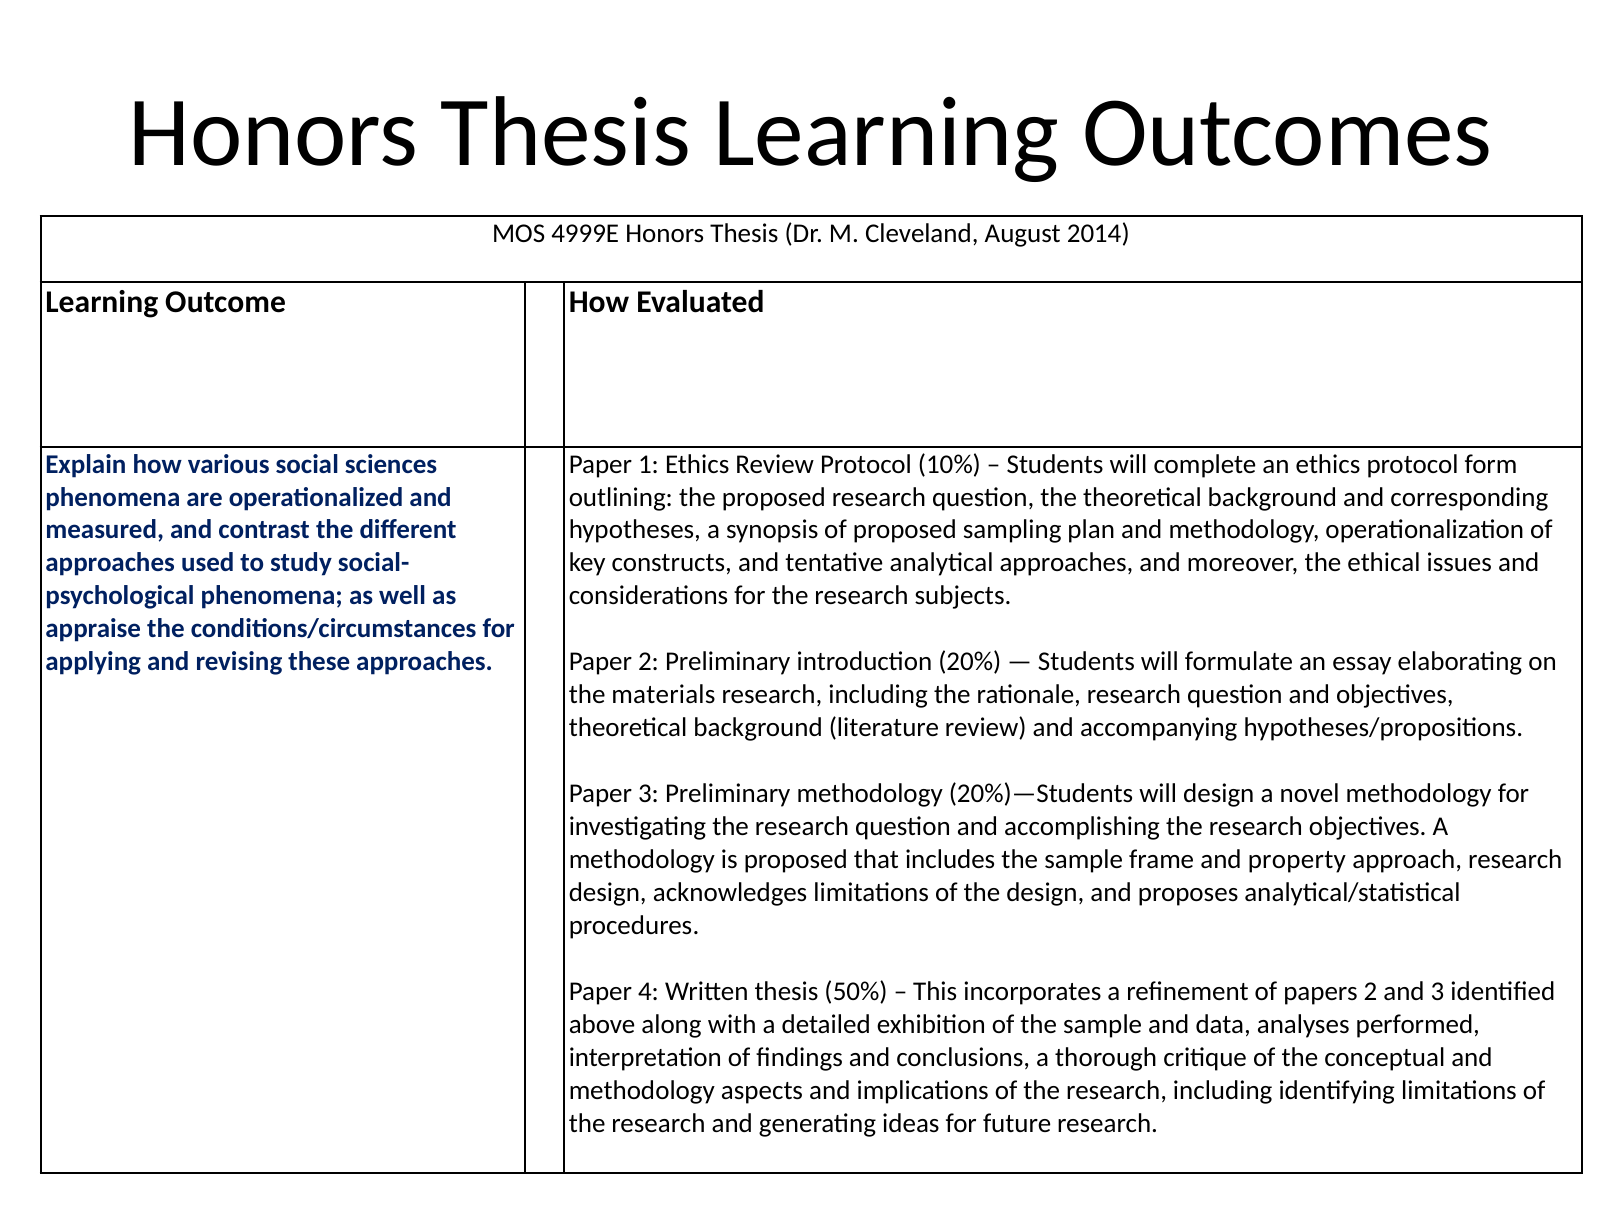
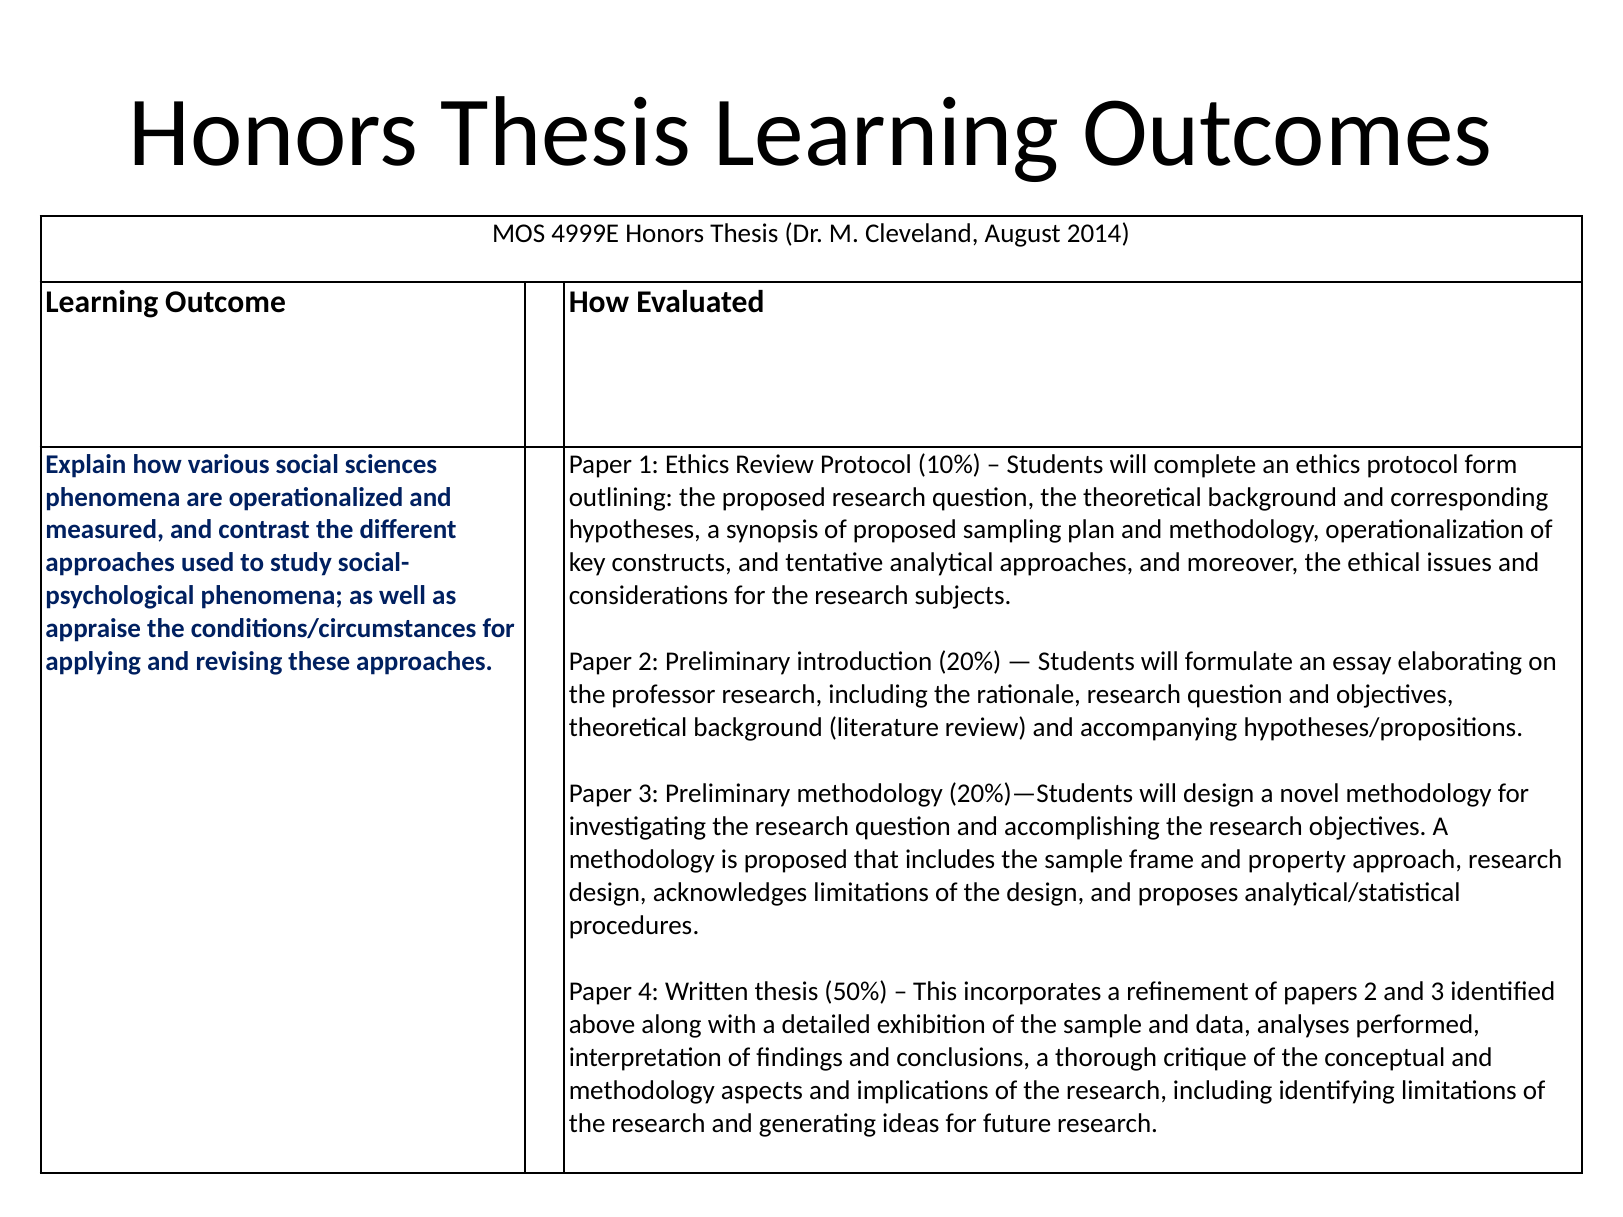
materials: materials -> professor (664, 695)
